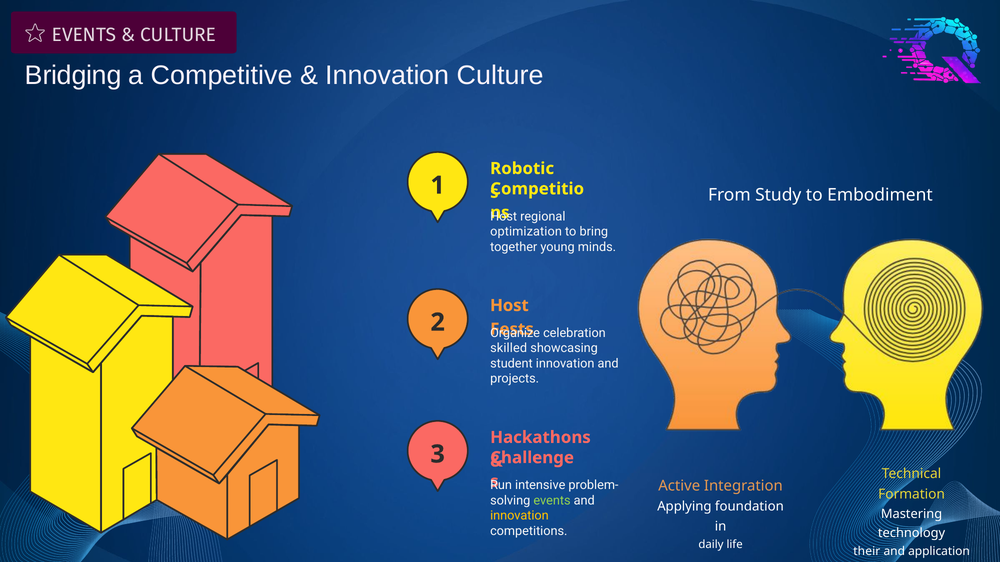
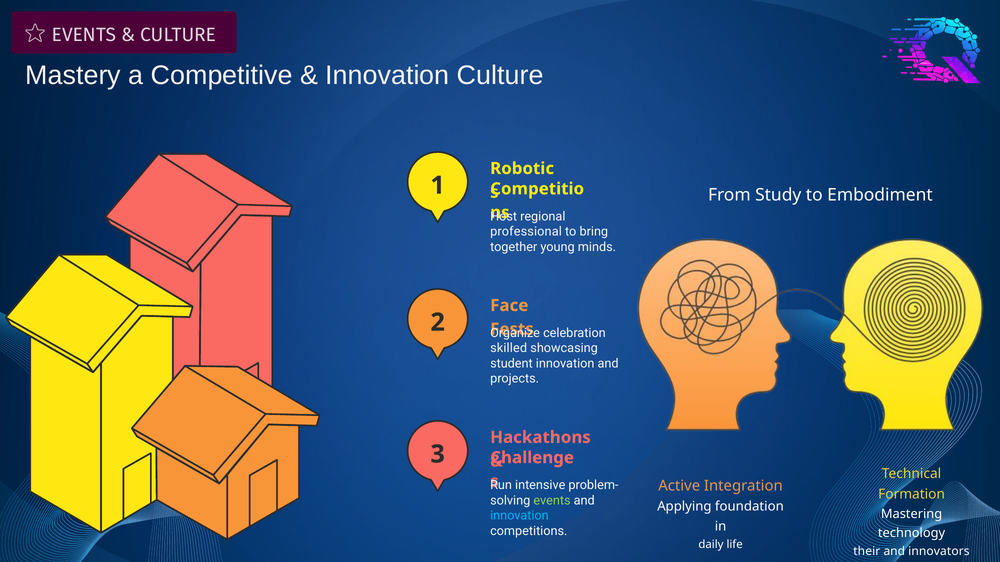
Bridging: Bridging -> Mastery (73, 76)
optimization: optimization -> professional (526, 232)
Host: Host -> Face (509, 306)
innovation colour: yellow -> light blue (519, 516)
application: application -> innovators (939, 552)
